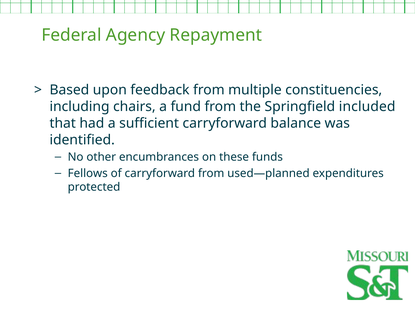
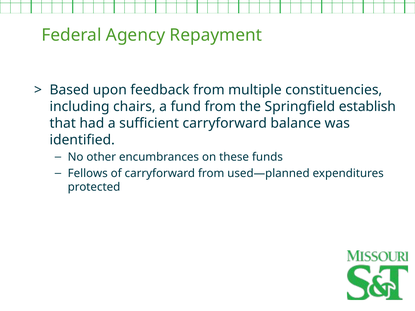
included: included -> establish (367, 107)
